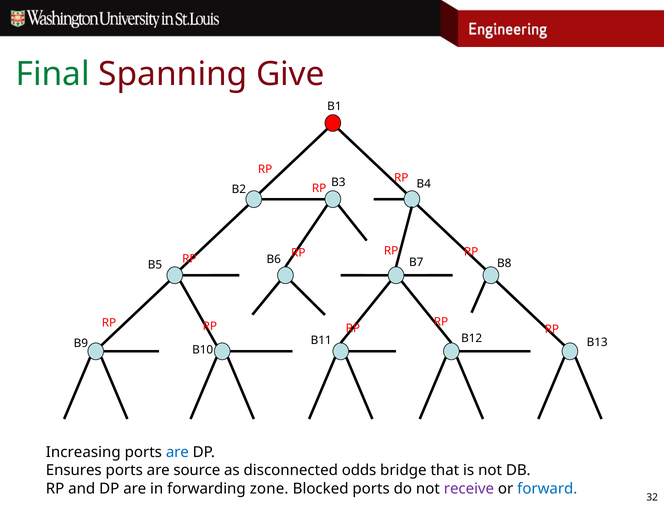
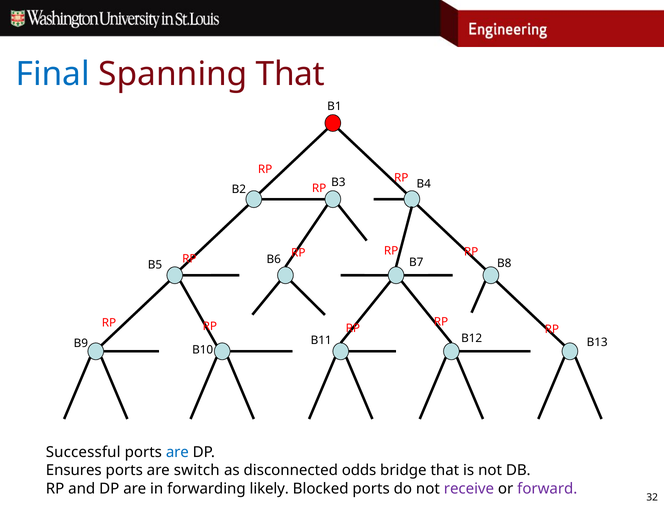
Final colour: green -> blue (53, 74)
Spanning Give: Give -> That (290, 74)
Increasing: Increasing -> Successful (83, 452)
source: source -> switch (197, 471)
zone: zone -> likely (269, 489)
forward colour: blue -> purple (547, 489)
